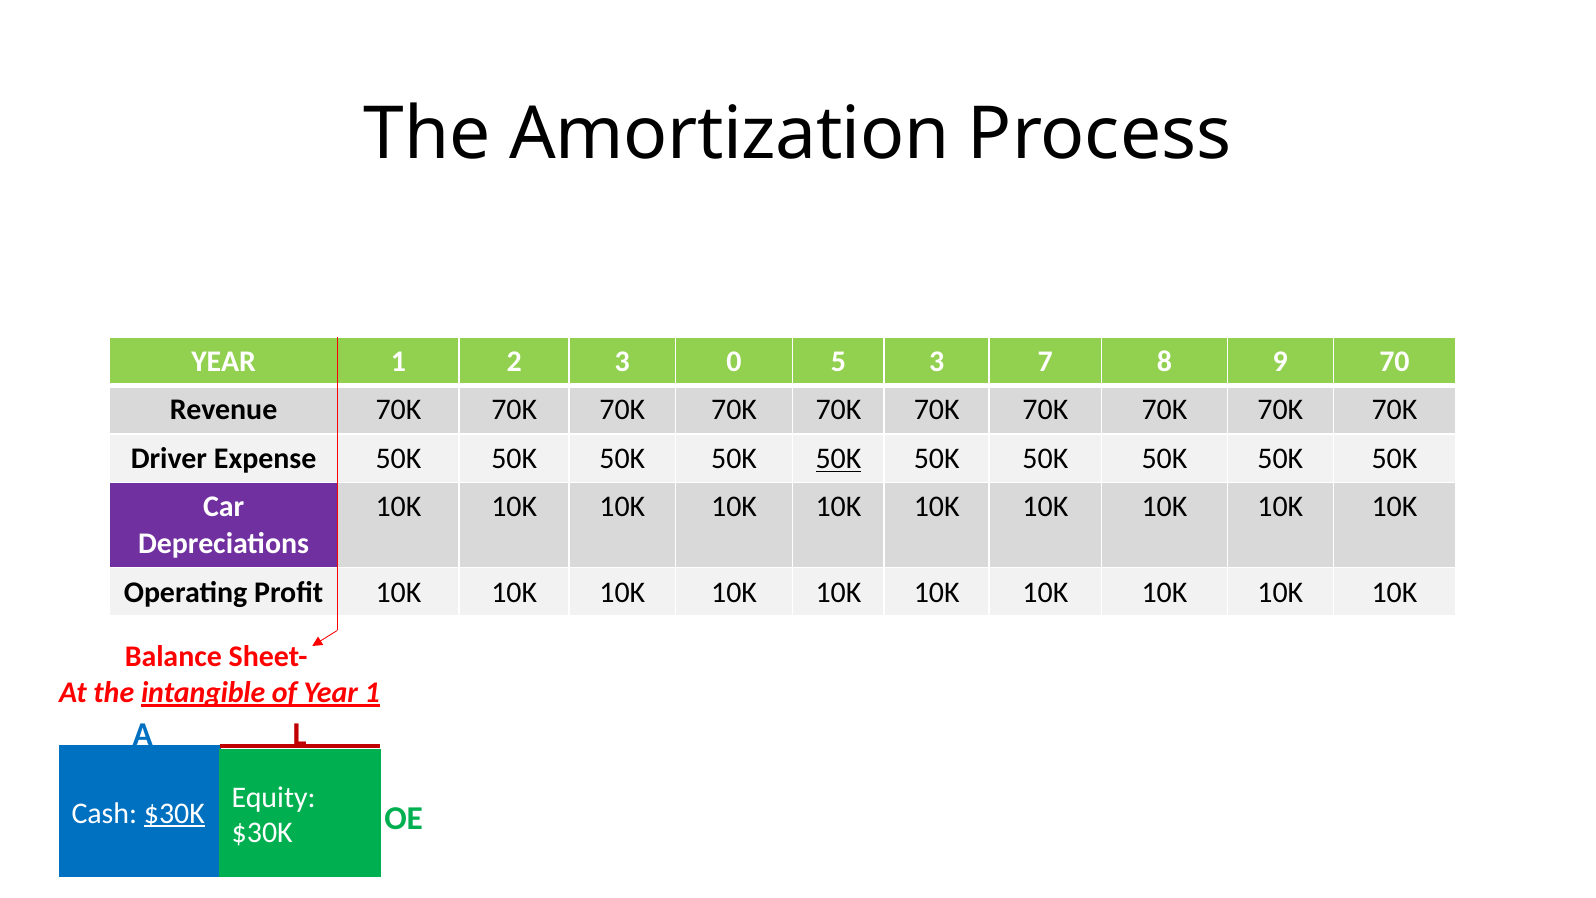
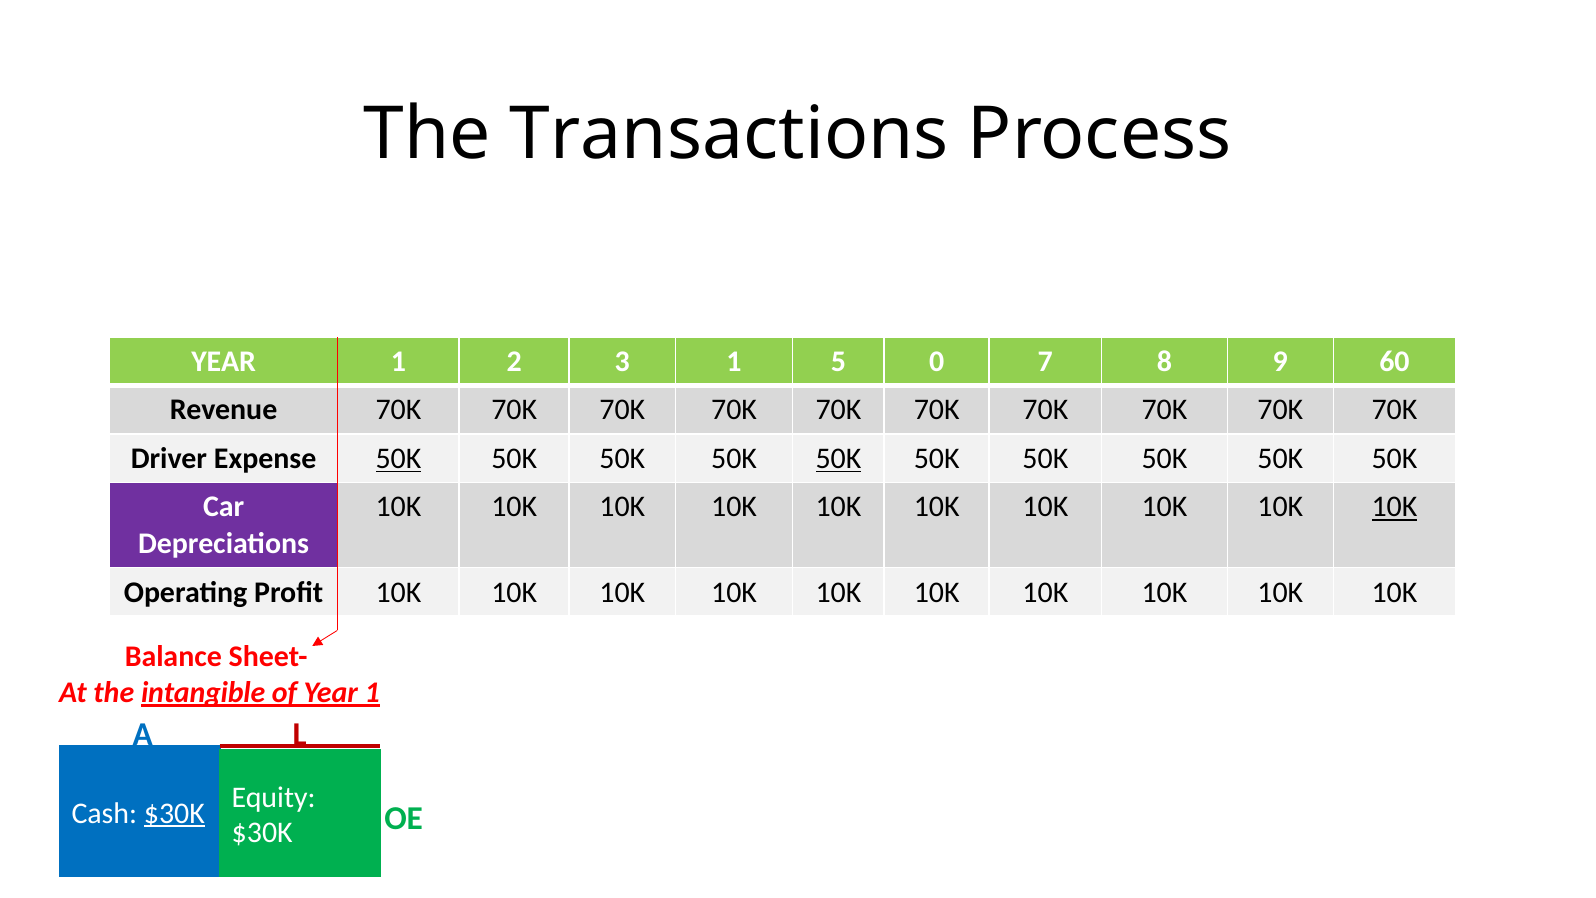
Amortization: Amortization -> Transactions (729, 134)
3 0: 0 -> 1 (734, 361)
5 3: 3 -> 0 (937, 361)
70: 70 -> 60 (1394, 361)
50K underline: none -> present (398, 458)
10K underline: none -> present (1394, 507)
